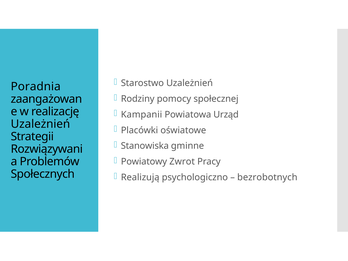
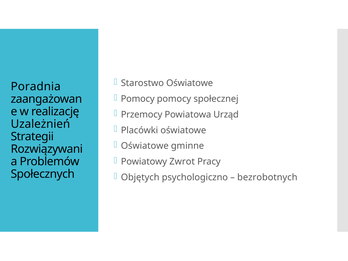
Starostwo Uzależnień: Uzależnień -> Oświatowe (190, 83)
Rodziny: Rodziny -> Pomocy (138, 99)
Kampanii: Kampanii -> Przemocy (142, 115)
Stanowiska: Stanowiska -> Oświatowe (145, 146)
Realizują: Realizują -> Objętych (140, 177)
